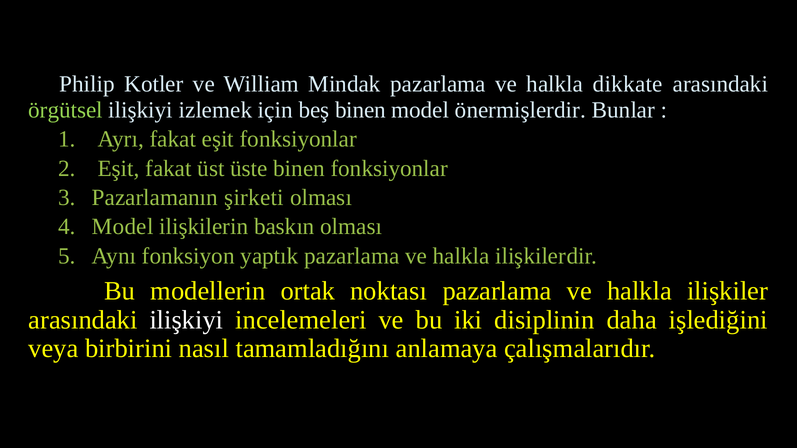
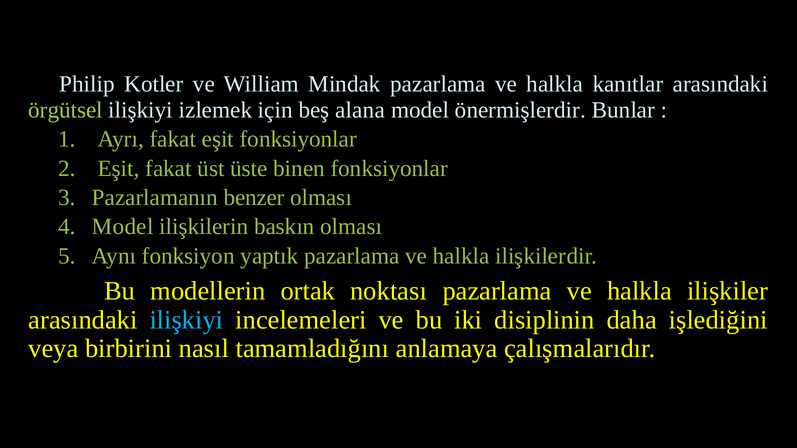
dikkate: dikkate -> kanıtlar (628, 84)
beş binen: binen -> alana (360, 110)
şirketi: şirketi -> benzer (254, 198)
ilişkiyi colour: white -> light blue (186, 320)
